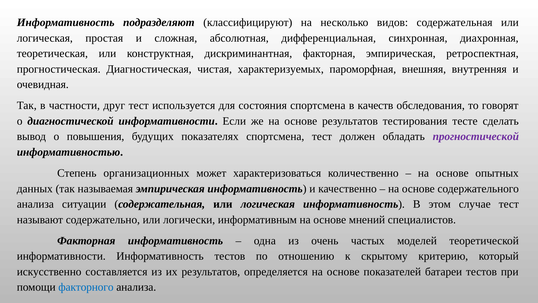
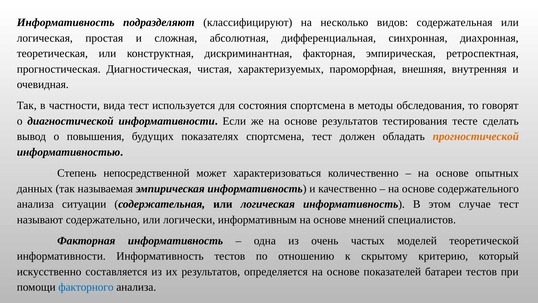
друг: друг -> вида (114, 105)
качеств: качеств -> методы (375, 105)
прогностической colour: purple -> orange (476, 136)
организационных: организационных -> непосредственной (147, 173)
